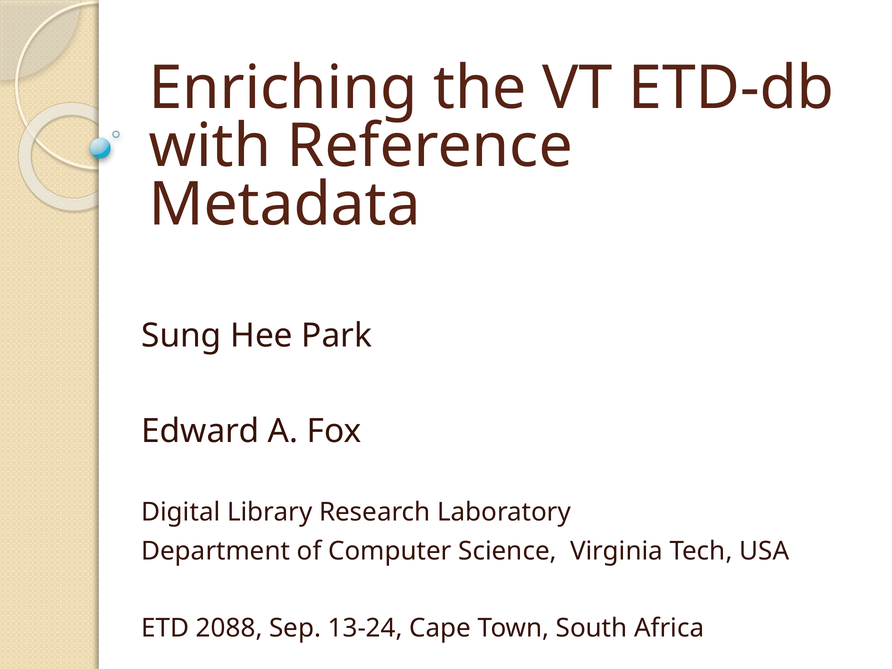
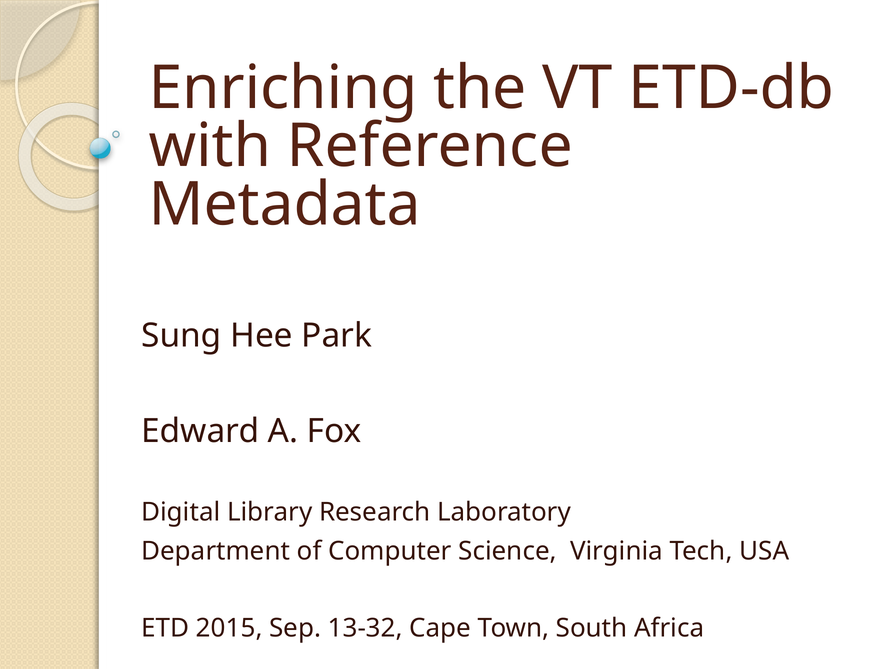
2088: 2088 -> 2015 (229, 628)
13-24: 13-24 -> 13-32 (365, 628)
